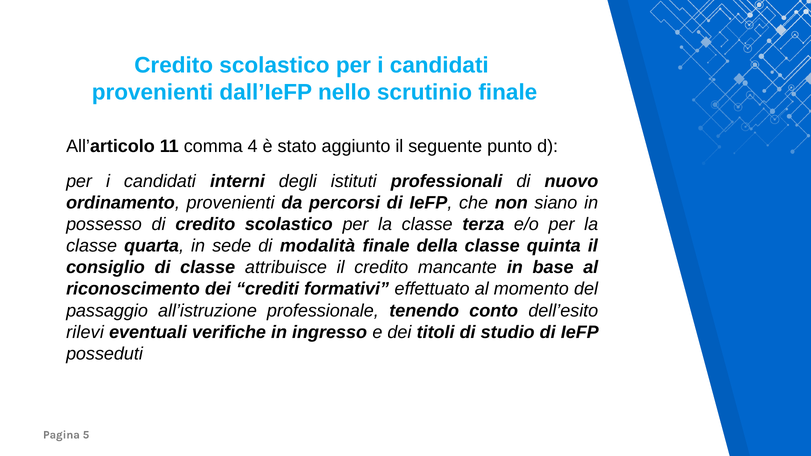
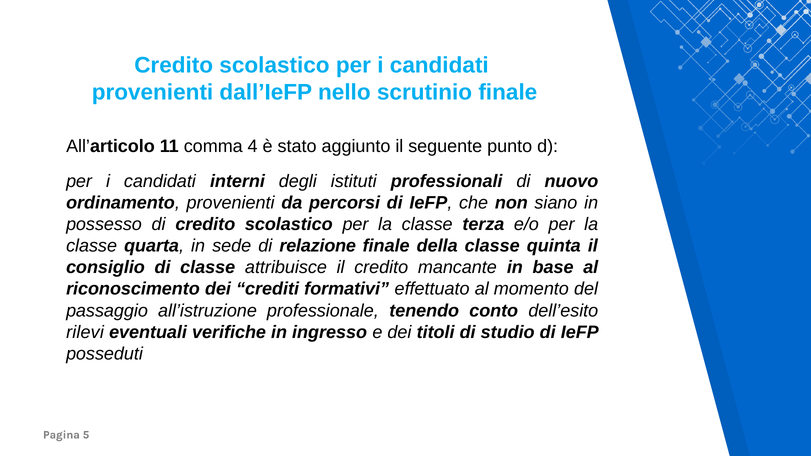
modalità: modalità -> relazione (318, 246)
